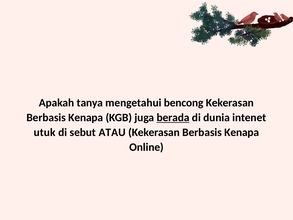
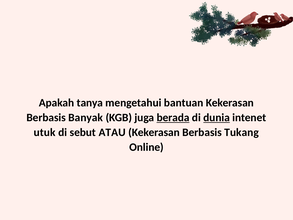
bencong: bencong -> bantuan (184, 103)
Kenapa: Kenapa -> Banyak (86, 117)
dunia underline: none -> present (217, 117)
Kenapa: Kenapa -> Tukang (242, 132)
